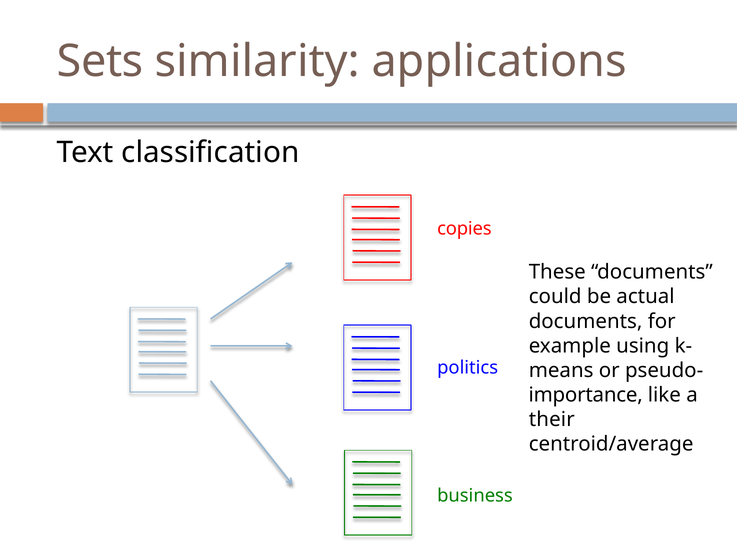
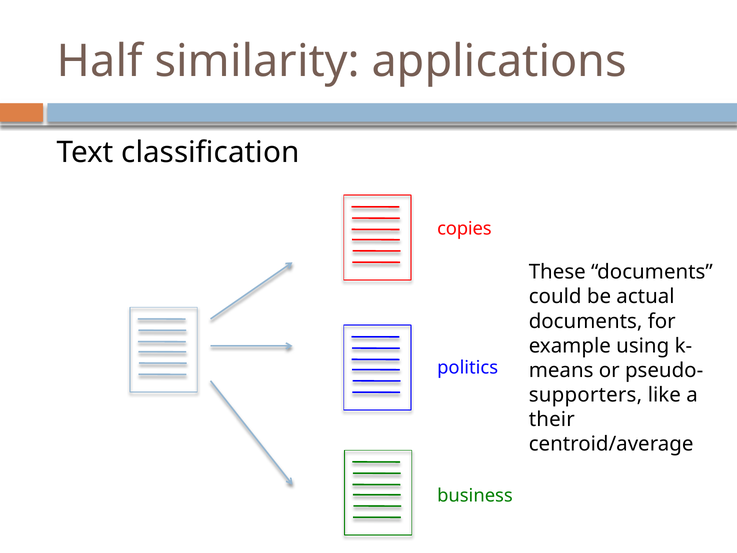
Sets: Sets -> Half (100, 61)
importance: importance -> supporters (585, 395)
